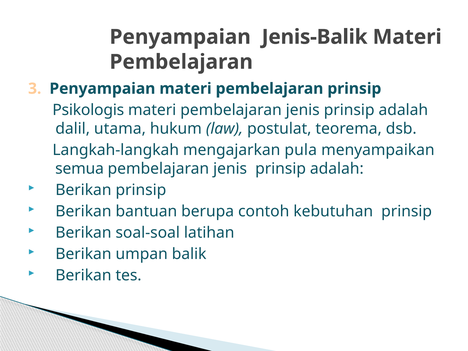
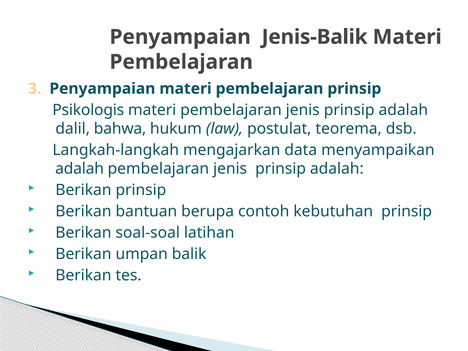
utama: utama -> bahwa (120, 129)
pula: pula -> data (301, 150)
semua: semua -> adalah (80, 169)
